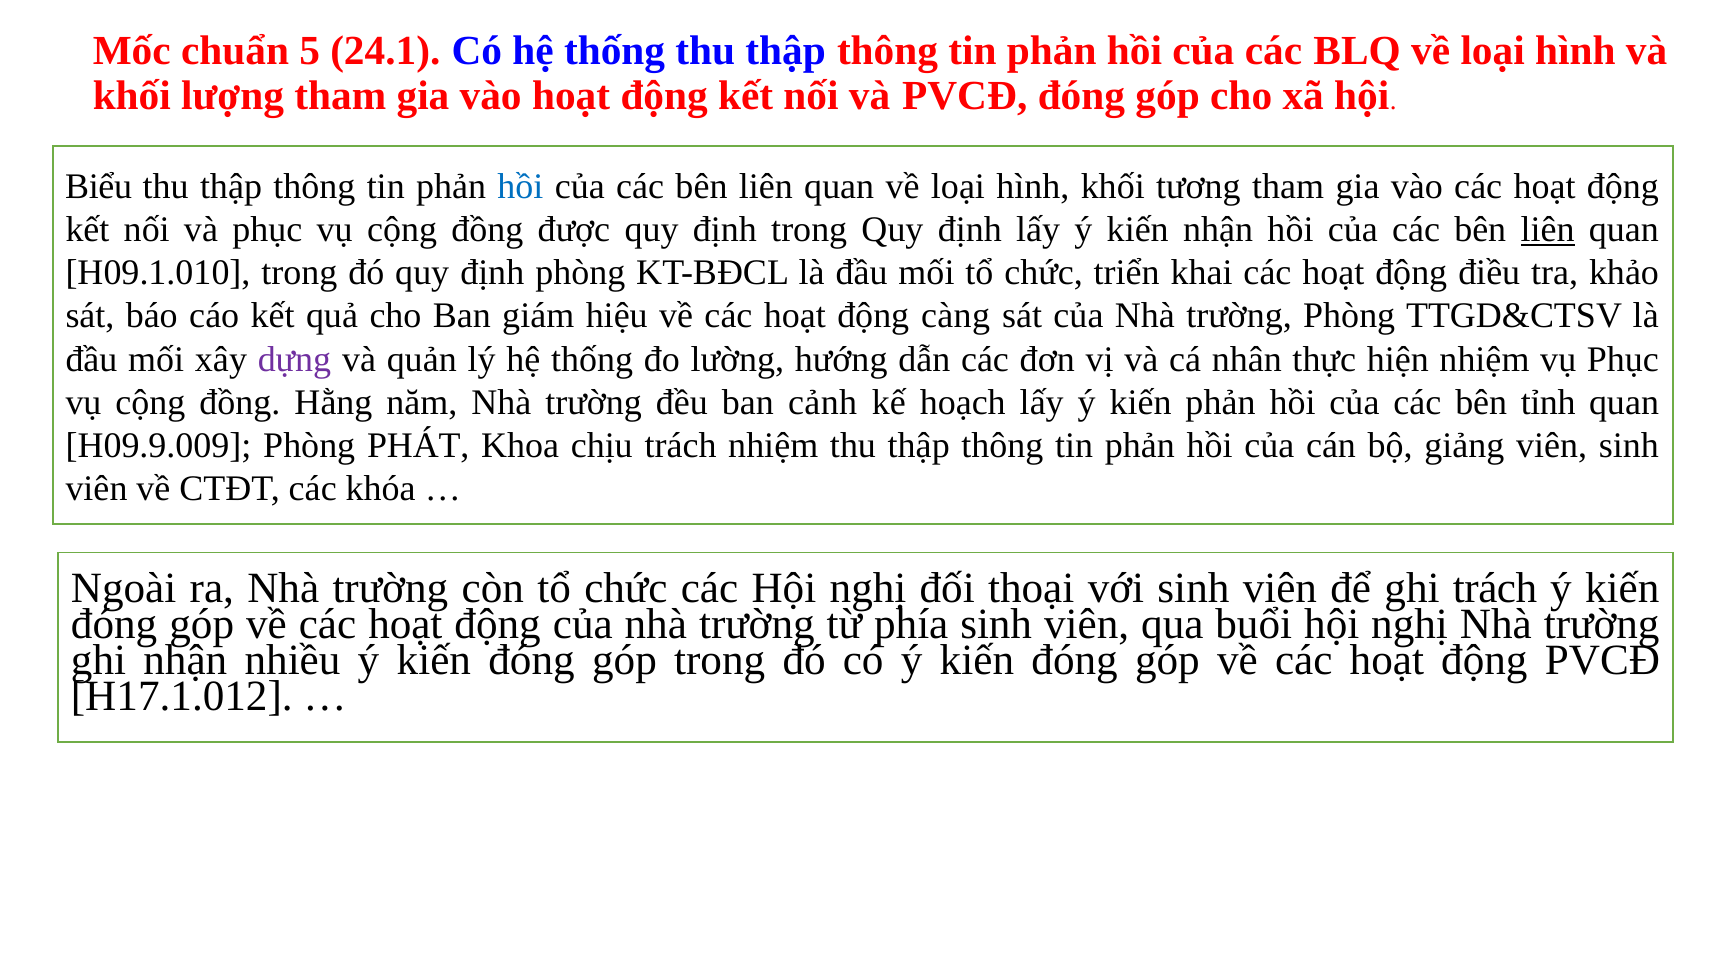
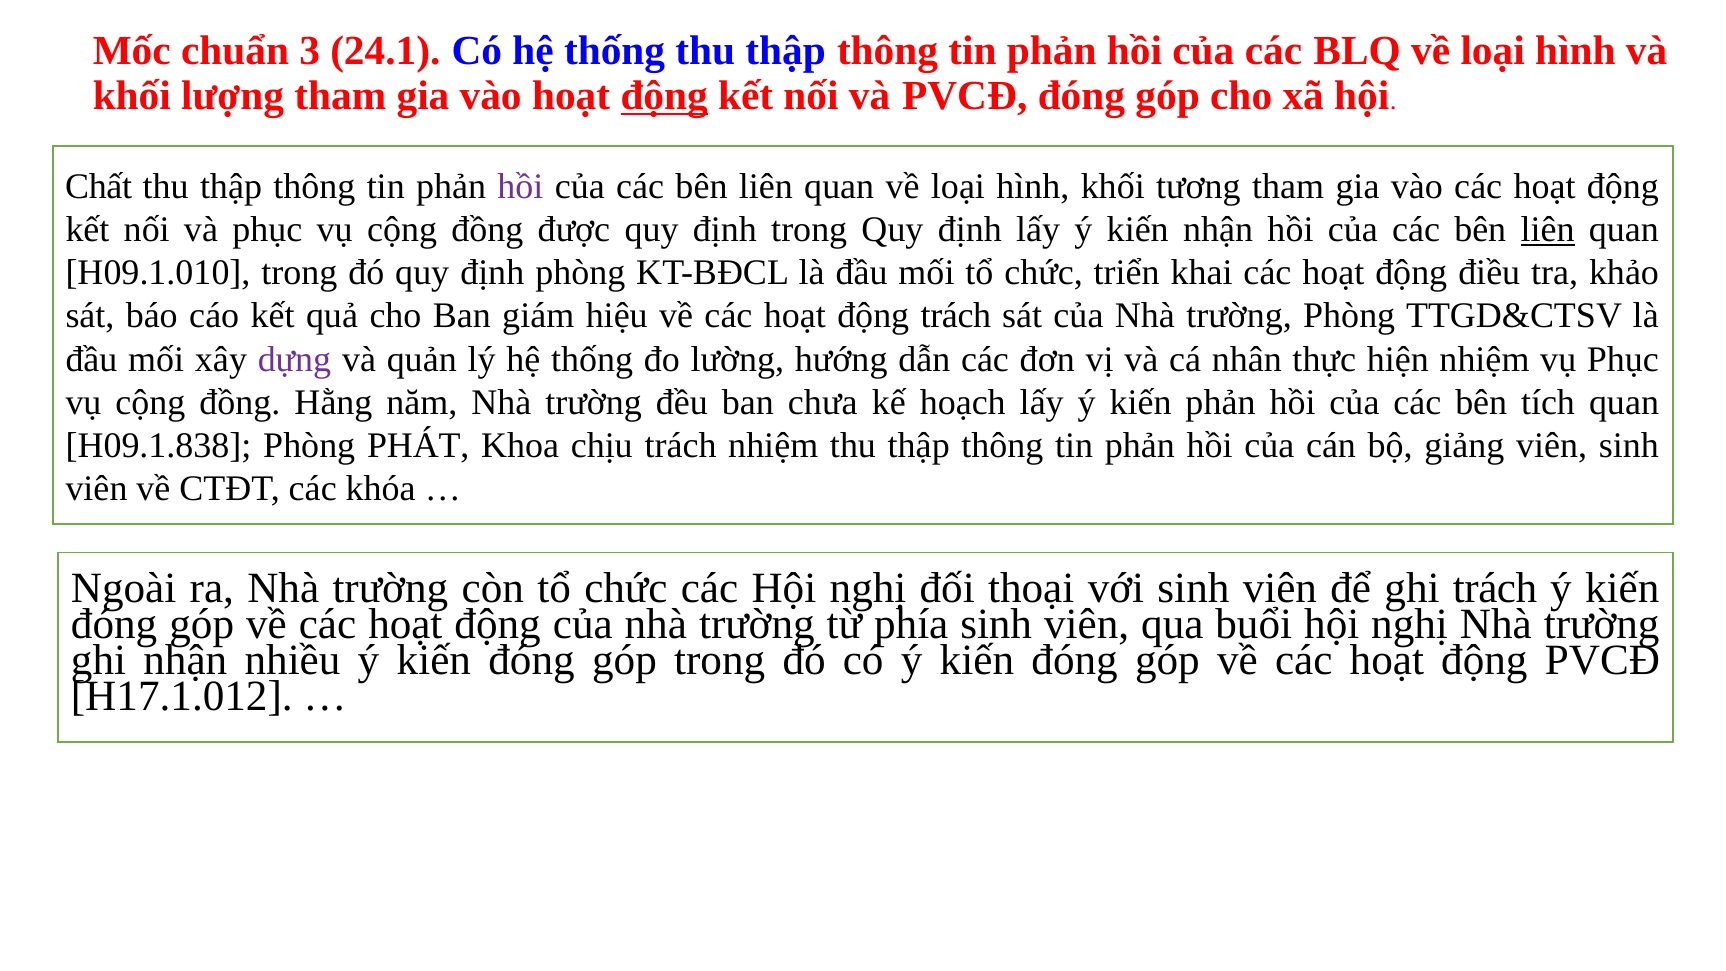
5: 5 -> 3 (310, 51)
động underline: none -> present (664, 96)
Biểu: Biểu -> Chất (99, 186)
hồi colour: blue -> purple (520, 186)
động càng: càng -> trách (956, 316)
cảnh: cảnh -> chưa (823, 402)
tỉnh: tỉnh -> tích (1548, 402)
H09.9.009: H09.9.009 -> H09.1.838 (158, 445)
